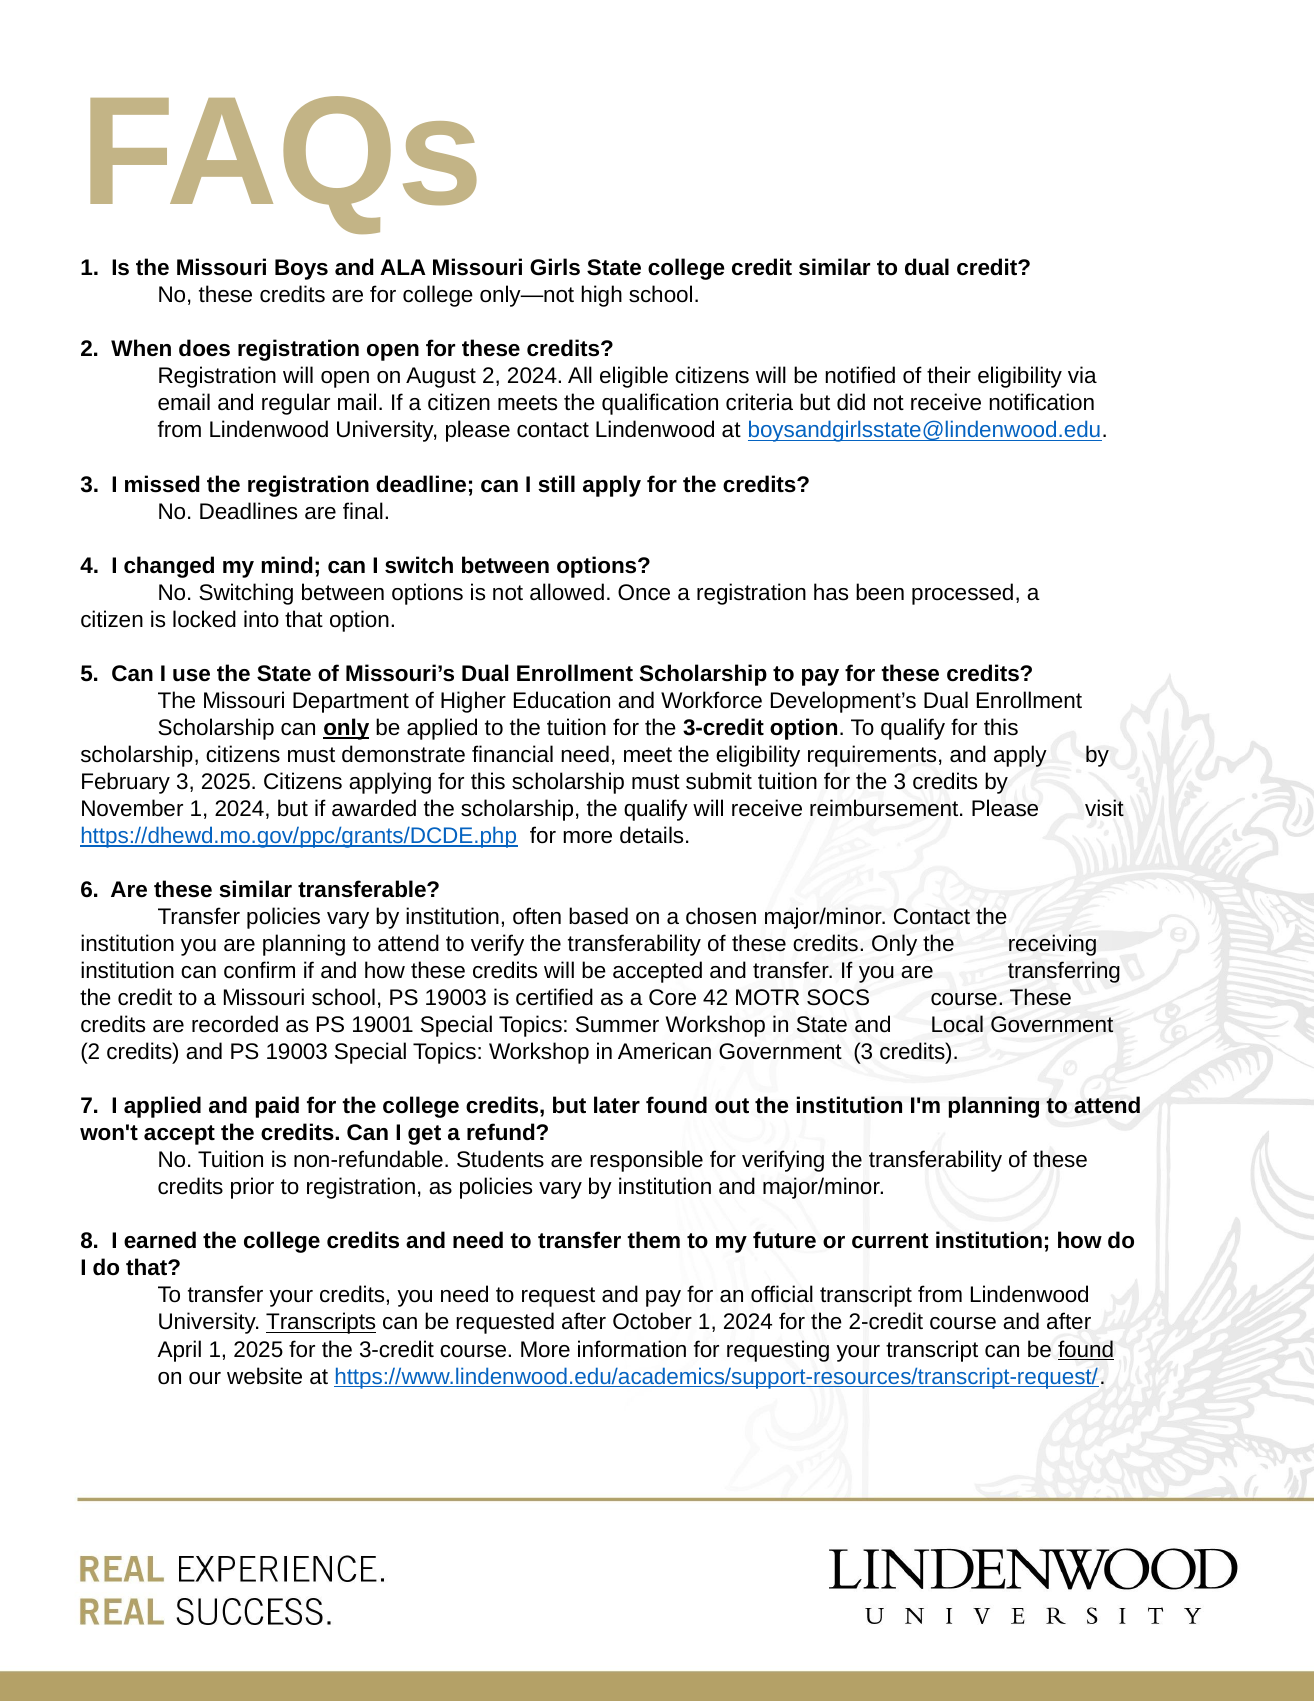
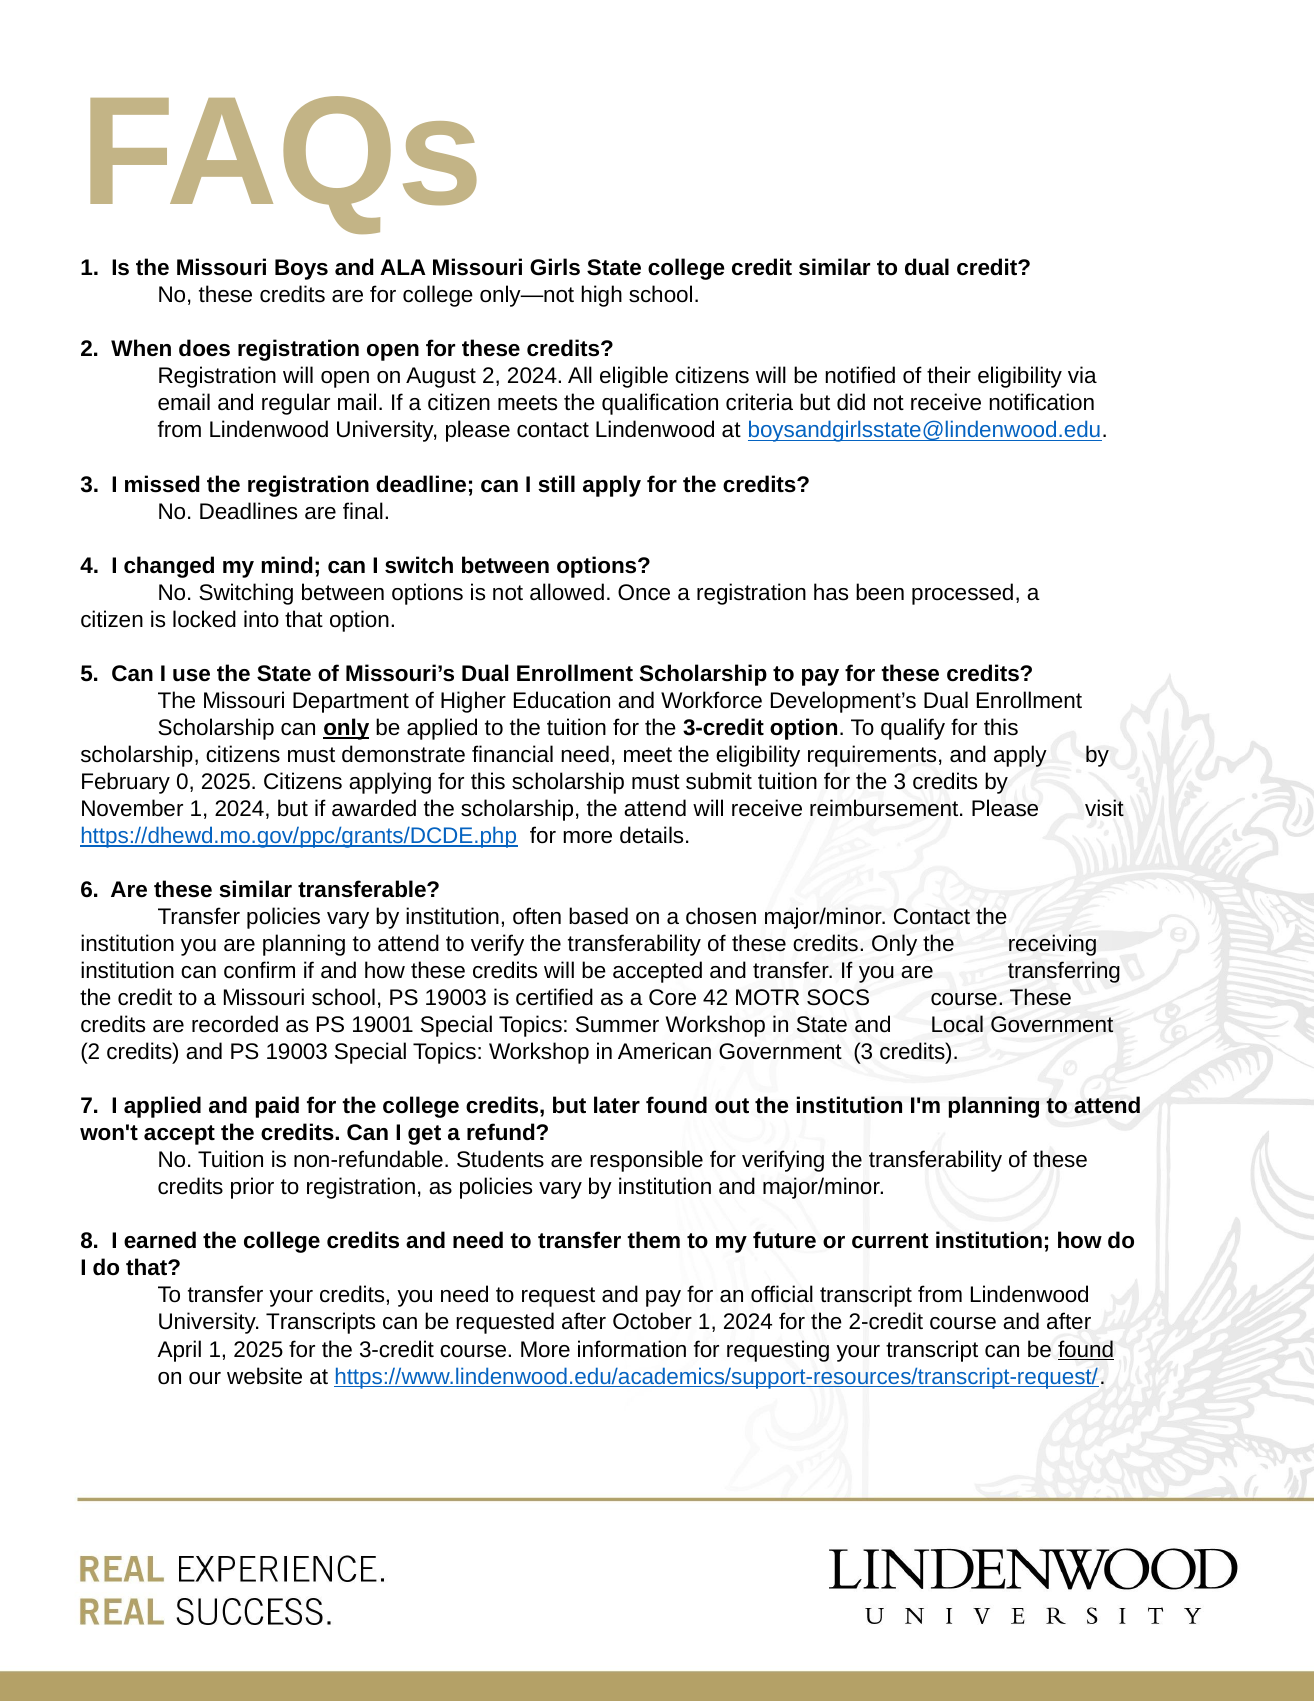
February 3: 3 -> 0 (185, 782)
the qualify: qualify -> attend (656, 809)
Transcripts underline: present -> none (321, 1322)
